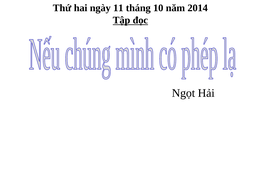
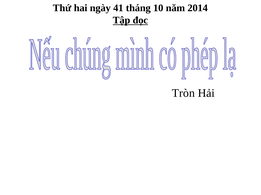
11: 11 -> 41 (118, 8)
Ngọt: Ngọt -> Tròn (183, 93)
